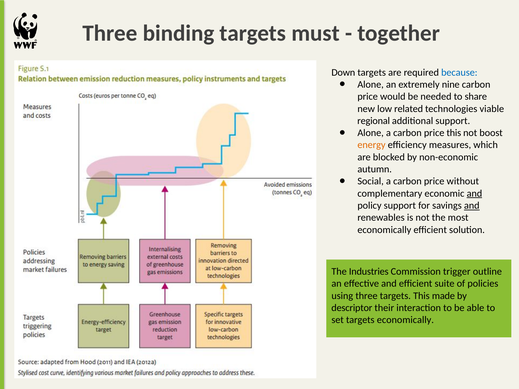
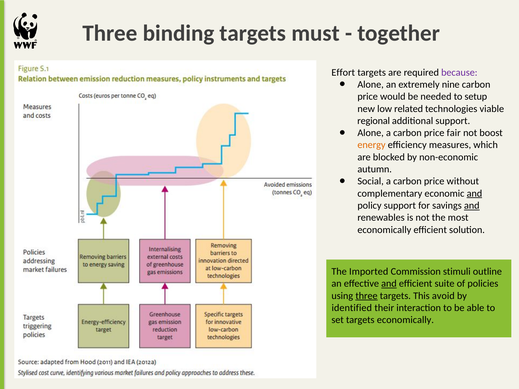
Down: Down -> Effort (343, 72)
because colour: blue -> purple (459, 72)
share: share -> setup (476, 97)
price this: this -> fair (454, 133)
Industries: Industries -> Imported (369, 272)
trigger: trigger -> stimuli (457, 272)
and underline: none -> present (389, 284)
three underline: none -> present (367, 296)
made: made -> avoid (443, 296)
descriptor: descriptor -> identified (352, 308)
